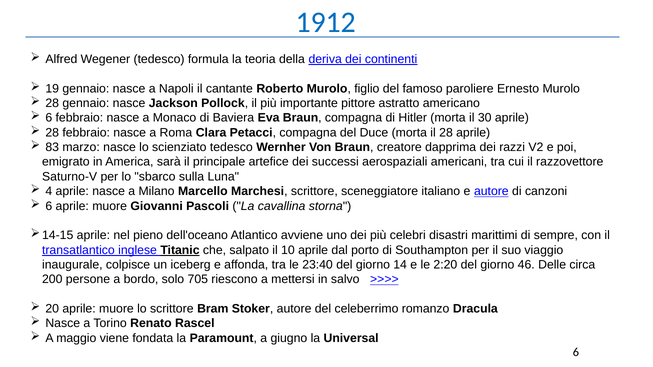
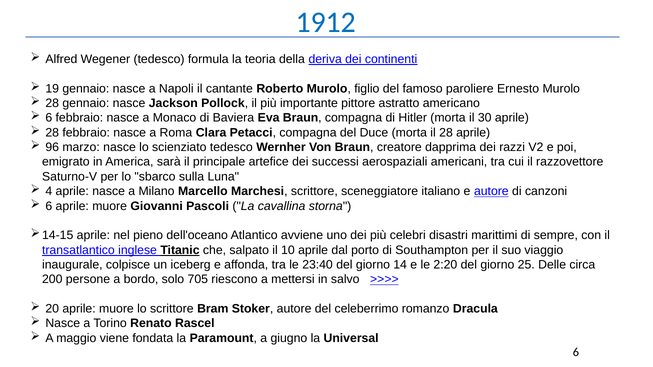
83: 83 -> 96 (52, 147)
46: 46 -> 25 (526, 265)
